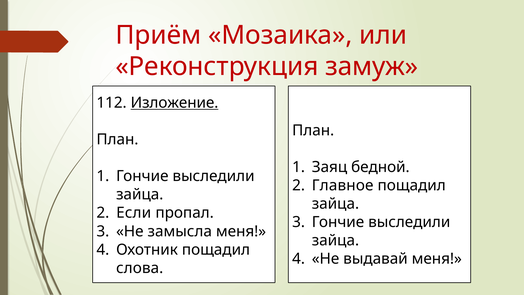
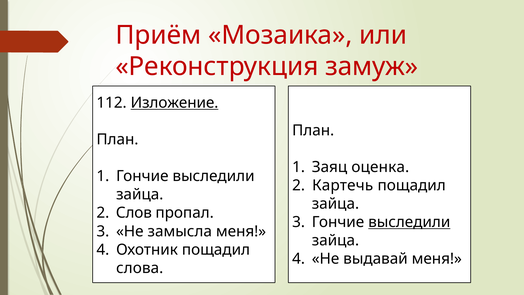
бедной: бедной -> оценка (380, 167)
Главное: Главное -> Картечь (343, 185)
Если: Если -> Слов (134, 213)
выследили underline: none -> present (409, 222)
